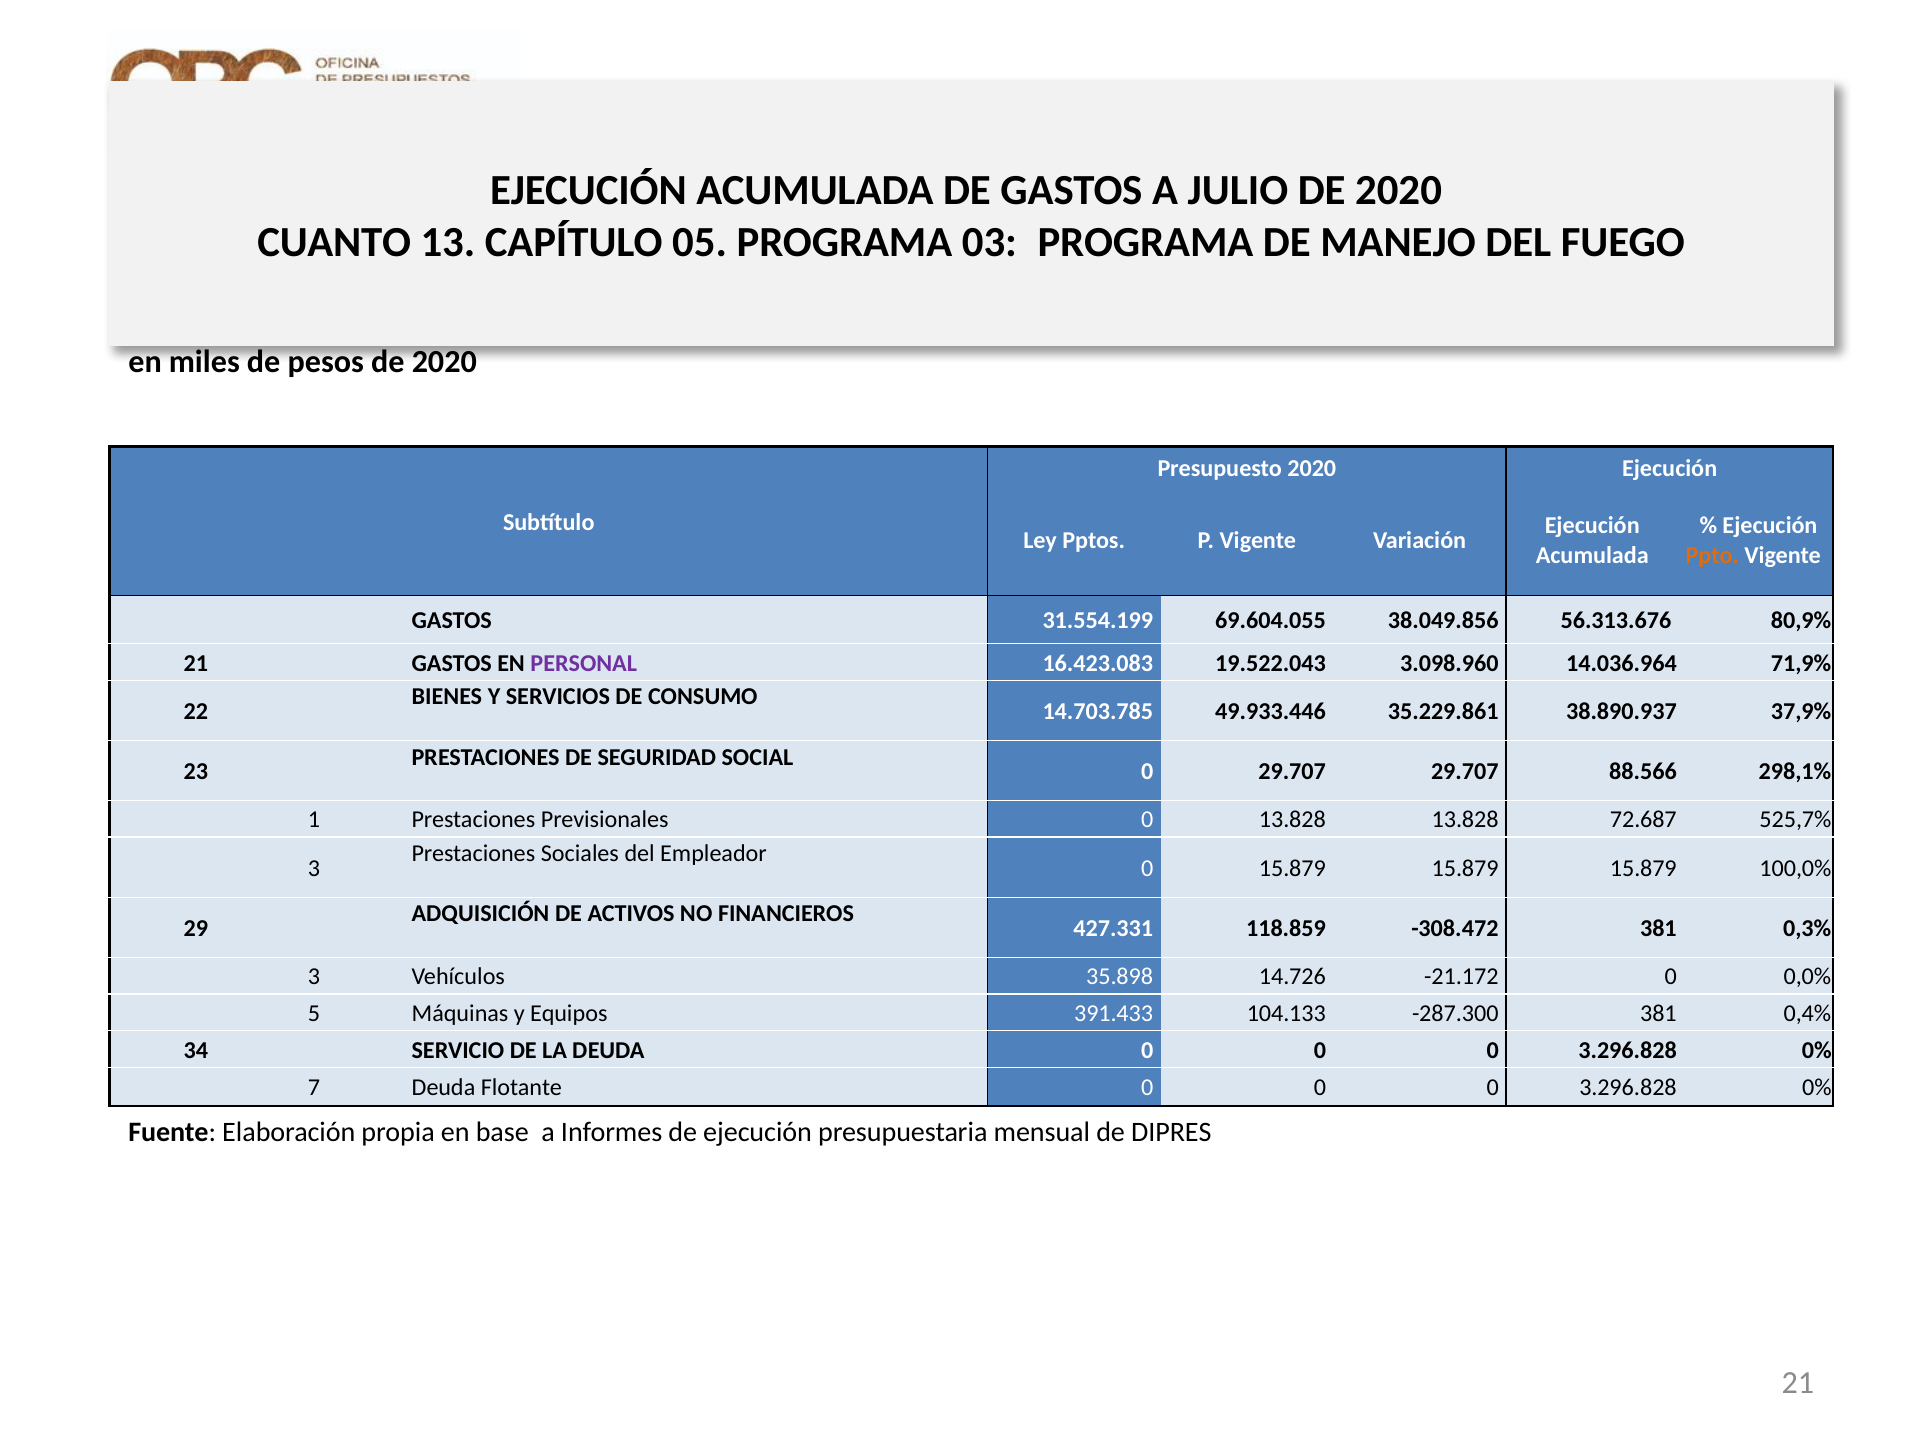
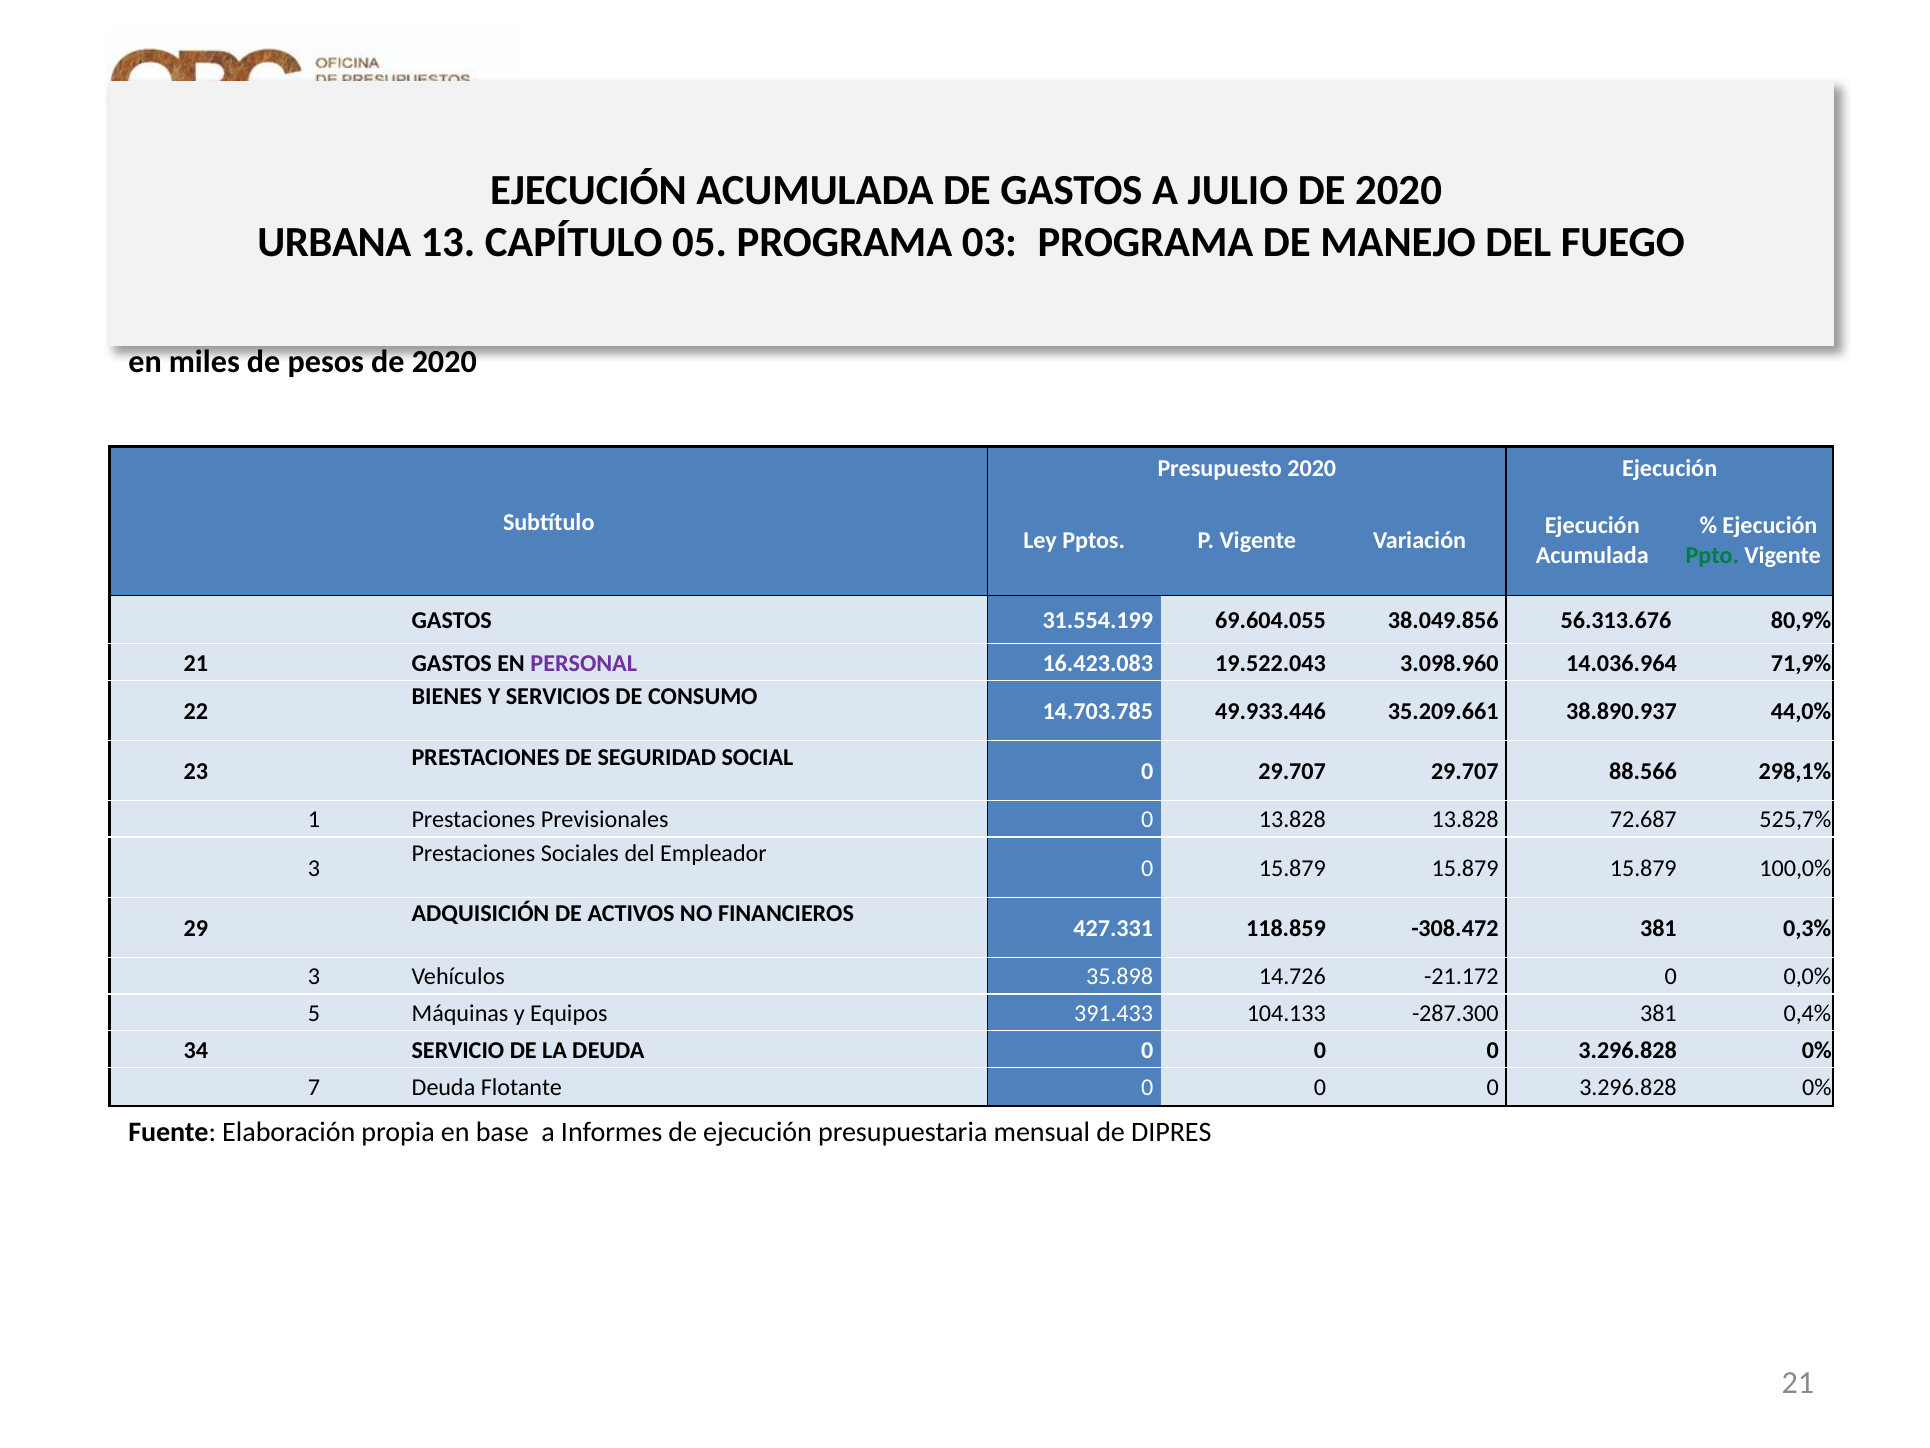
CUANTO: CUANTO -> URBANA (334, 242)
Ppto colour: orange -> green (1712, 555)
35.229.861: 35.229.861 -> 35.209.661 (1443, 711)
37,9%: 37,9% -> 44,0% (1801, 711)
